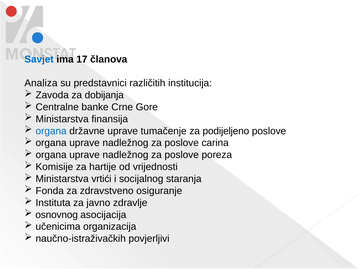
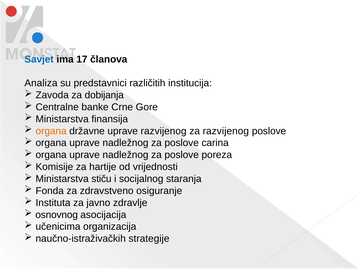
organa colour: blue -> orange (51, 131)
uprave tumačenje: tumačenje -> razvijenog (164, 131)
za podijeljeno: podijeljeno -> razvijenog (226, 131)
vrtići: vrtići -> stiču (101, 179)
povjerljivi: povjerljivi -> strategije (149, 238)
